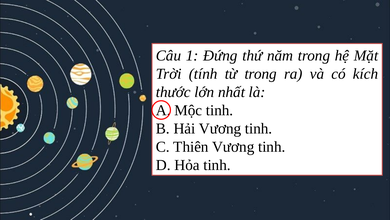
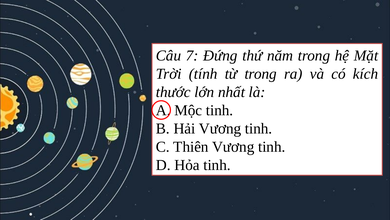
1: 1 -> 7 (192, 55)
